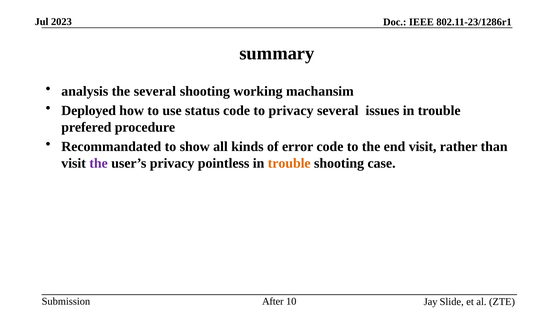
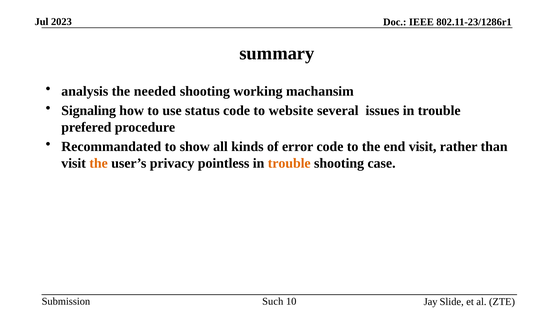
the several: several -> needed (155, 91)
Deployed: Deployed -> Signaling (89, 110)
to privacy: privacy -> website (291, 110)
the colour: purple -> orange (99, 163)
After: After -> Such (273, 301)
